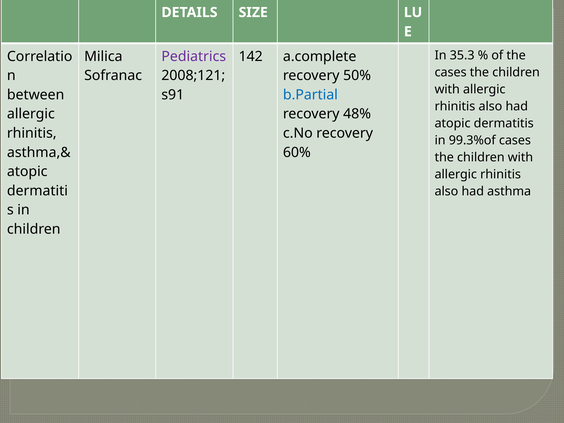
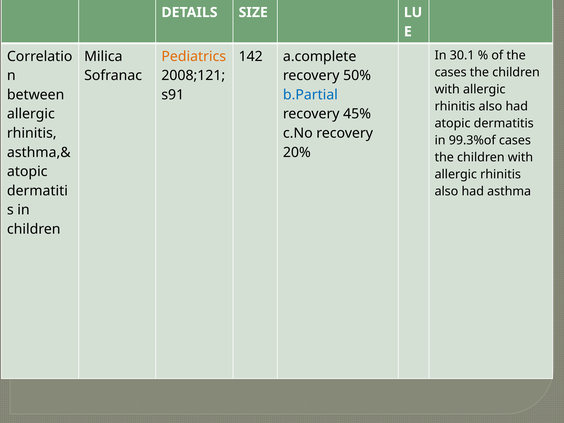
35.3: 35.3 -> 30.1 (462, 55)
Pediatrics colour: purple -> orange (194, 56)
48%: 48% -> 45% (357, 114)
60%: 60% -> 20% (297, 152)
